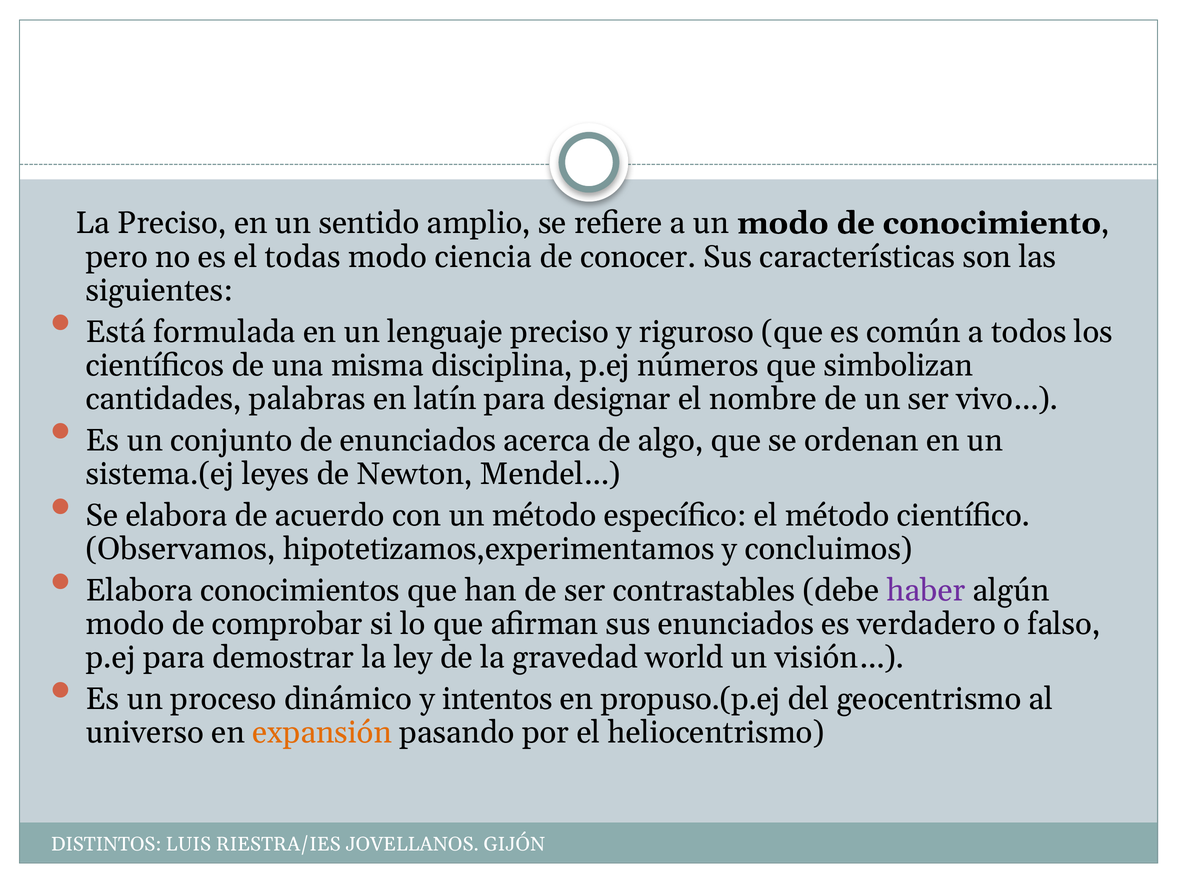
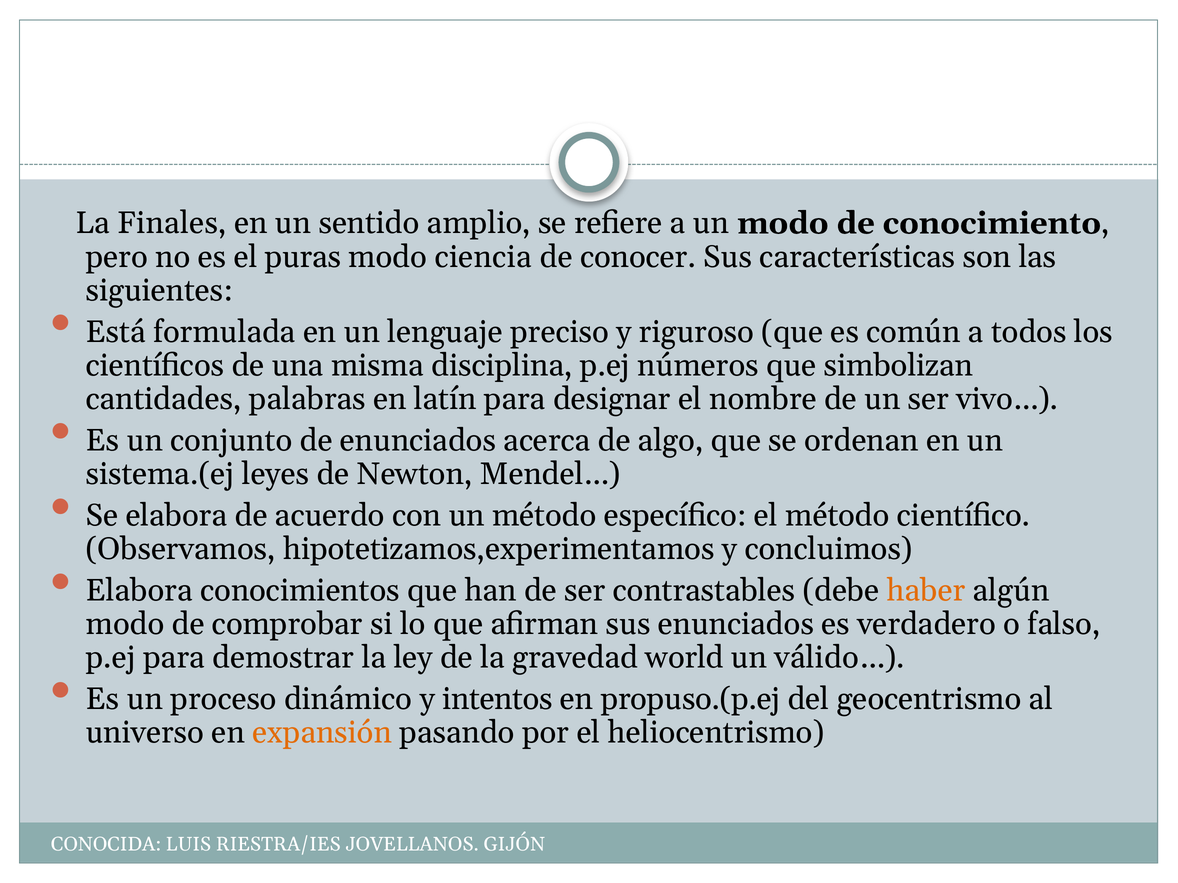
La Preciso: Preciso -> Finales (172, 223)
todas: todas -> puras (303, 257)
haber colour: purple -> orange (926, 591)
visión…: visión… -> válido… (840, 658)
DISTINTOS: DISTINTOS -> CONOCIDA (106, 845)
